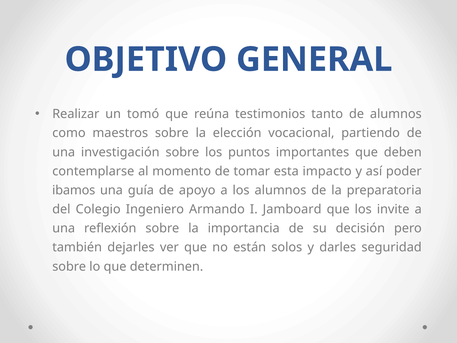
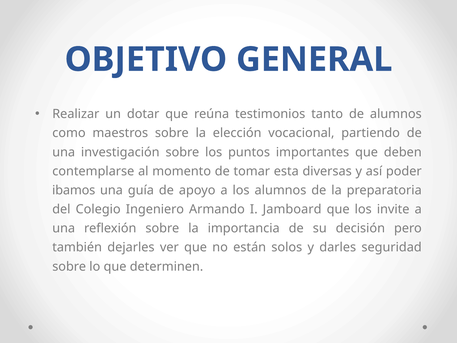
tomó: tomó -> dotar (143, 114)
impacto: impacto -> diversas (327, 171)
